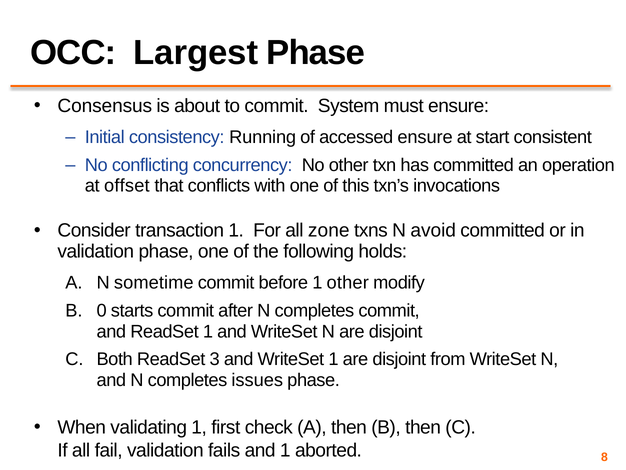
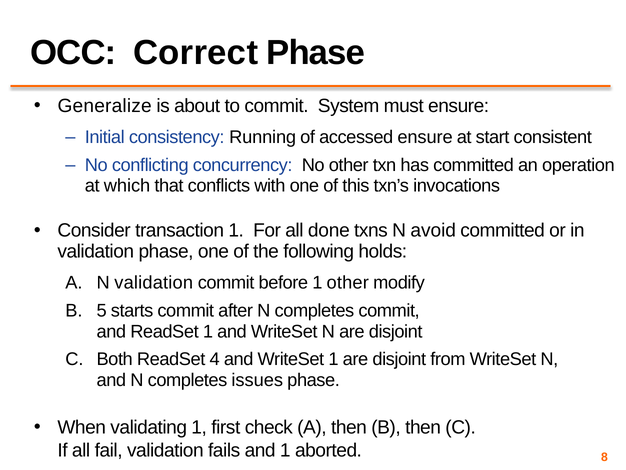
Largest: Largest -> Correct (196, 53)
Consensus: Consensus -> Generalize (105, 106)
offset: offset -> which (127, 186)
zone: zone -> done (329, 230)
N sometime: sometime -> validation (154, 283)
0: 0 -> 5 (102, 310)
3: 3 -> 4 (215, 359)
